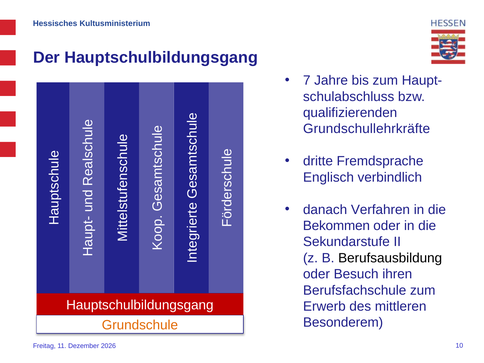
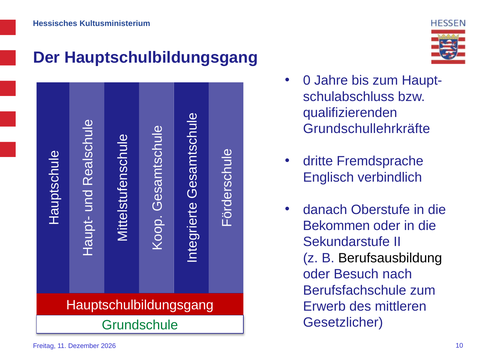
7: 7 -> 0 (307, 80)
Verfahren: Verfahren -> Oberstufe (380, 210)
ihren: ihren -> nach (397, 274)
Besonderem: Besonderem -> Gesetzlicher (343, 323)
Grundschule colour: orange -> green (140, 325)
